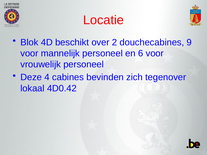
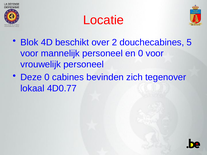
9: 9 -> 5 (189, 42)
en 6: 6 -> 0 (141, 53)
Deze 4: 4 -> 0 (47, 77)
4D0.42: 4D0.42 -> 4D0.77 (62, 88)
